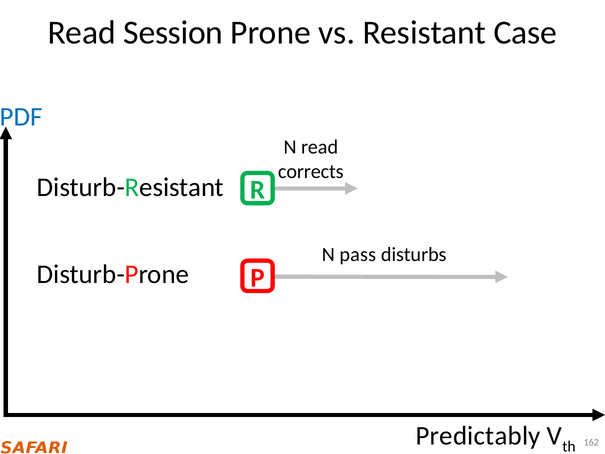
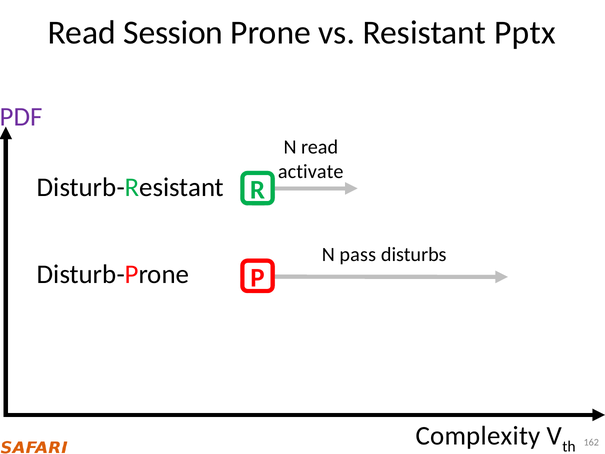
Case: Case -> Pptx (525, 33)
PDF colour: blue -> purple (21, 117)
corrects: corrects -> activate (311, 171)
Predictably: Predictably -> Complexity (478, 436)
